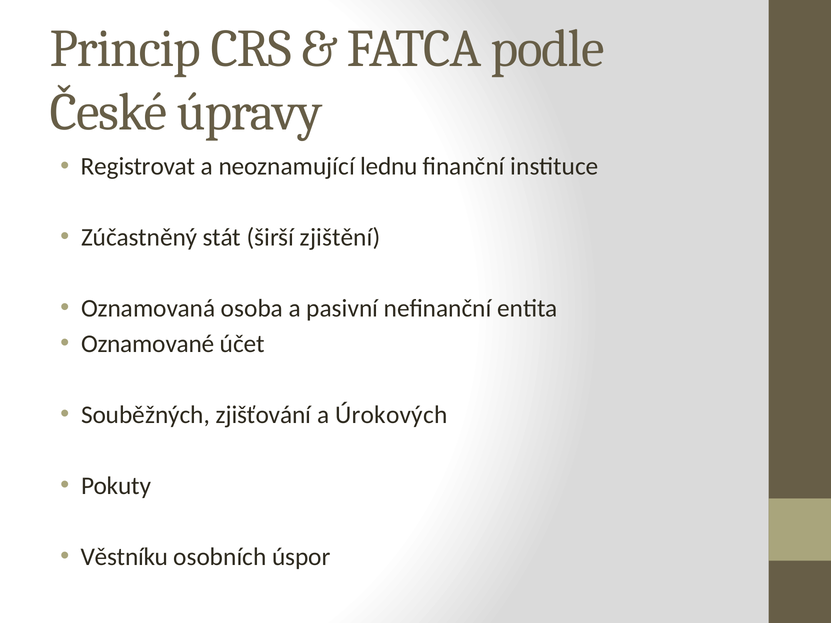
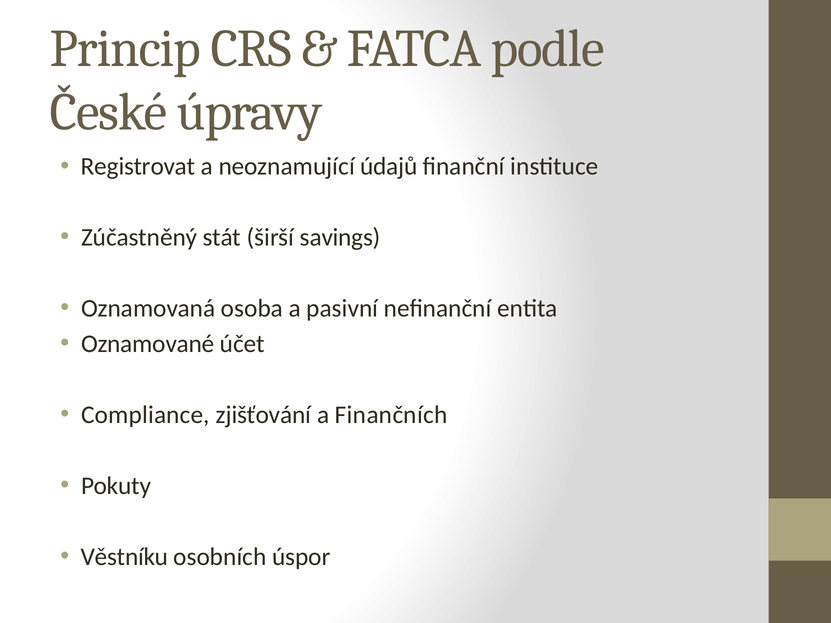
lednu: lednu -> údajů (389, 167)
zjištění: zjištění -> savings (340, 238)
Souběžných: Souběžných -> Compliance (145, 415)
Úrokových: Úrokových -> Finančních (391, 415)
